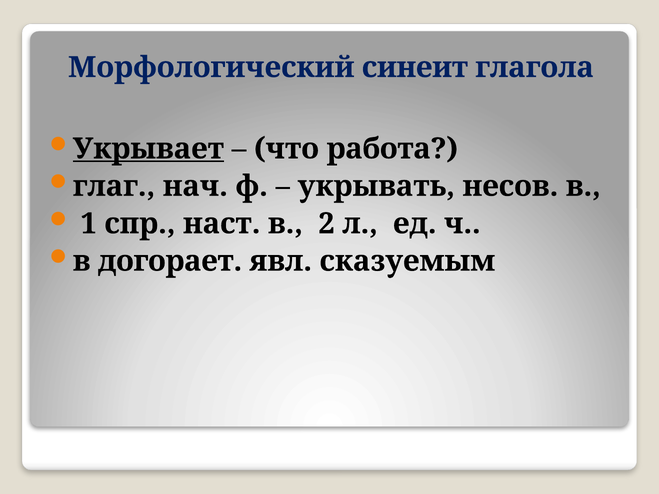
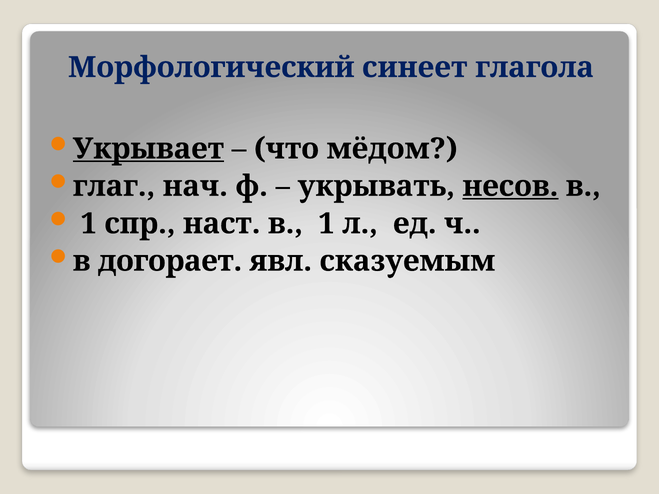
синеит: синеит -> синеет (415, 67)
работа: работа -> мёдом (392, 149)
несов underline: none -> present (510, 186)
в 2: 2 -> 1 (326, 224)
